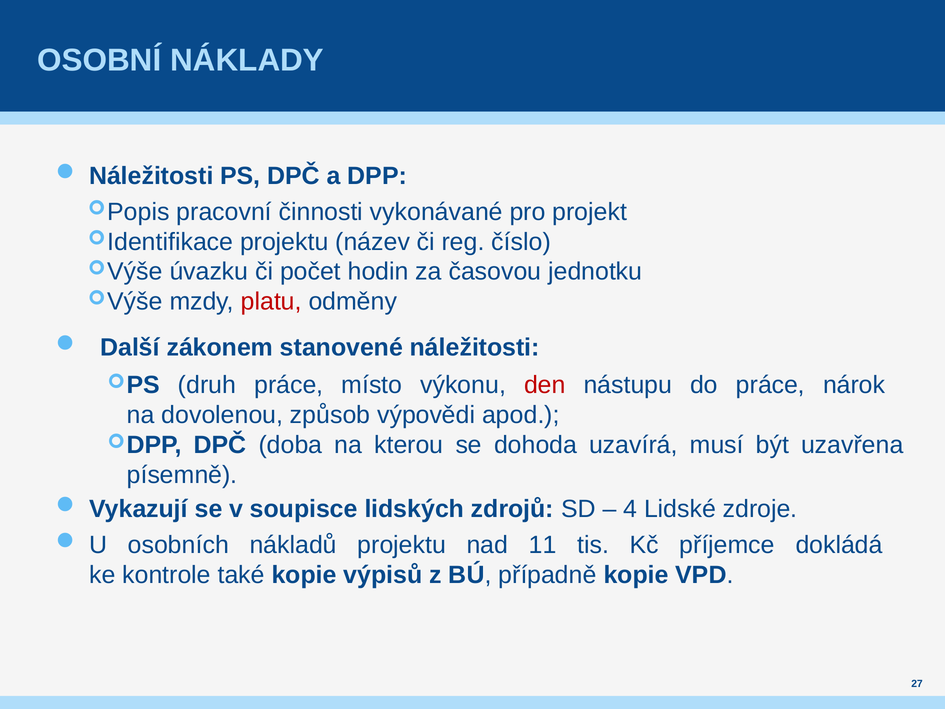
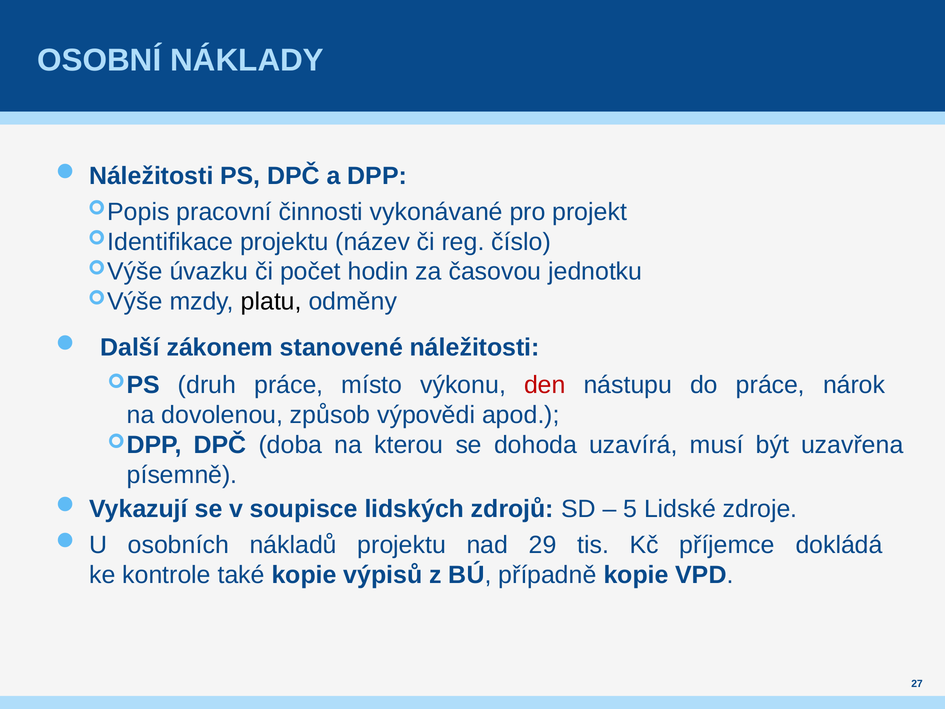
platu colour: red -> black (271, 302)
4: 4 -> 5 (630, 509)
11: 11 -> 29 (543, 545)
